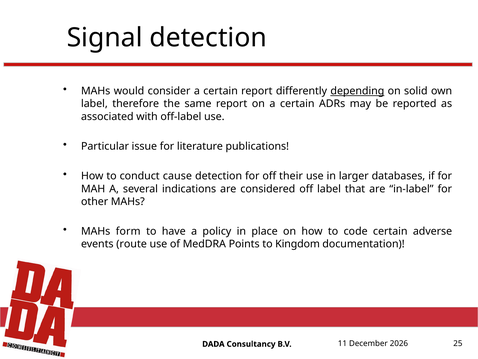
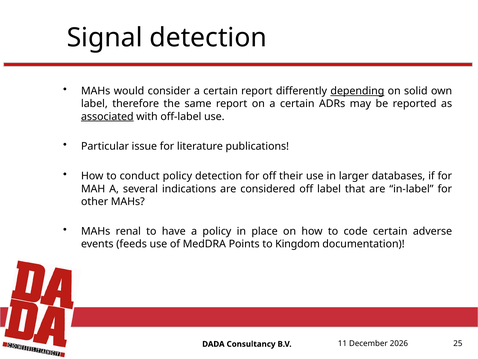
associated underline: none -> present (107, 116)
conduct cause: cause -> policy (177, 176)
form: form -> renal (128, 231)
route: route -> feeds (132, 244)
